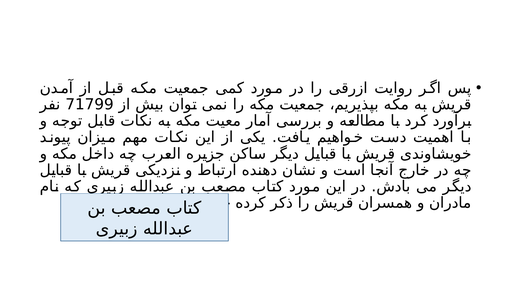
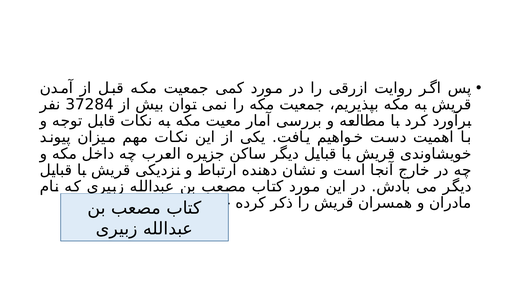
71799: 71799 -> 37284 (90, 105)
